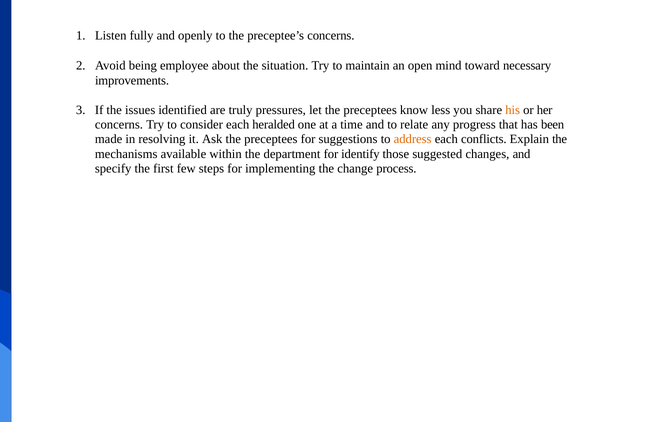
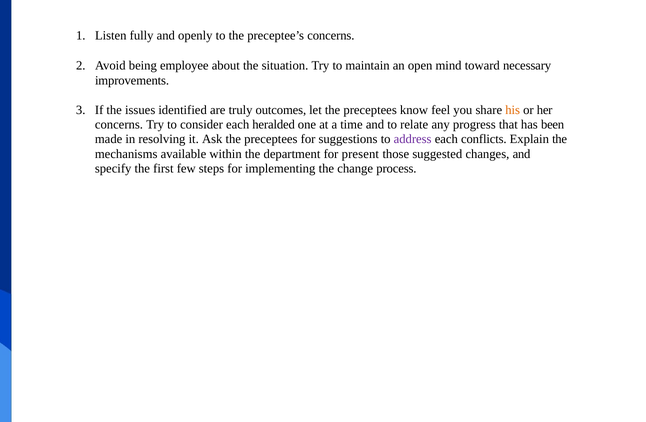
pressures: pressures -> outcomes (281, 110)
less: less -> feel (441, 110)
address colour: orange -> purple (413, 139)
identify: identify -> present (360, 154)
